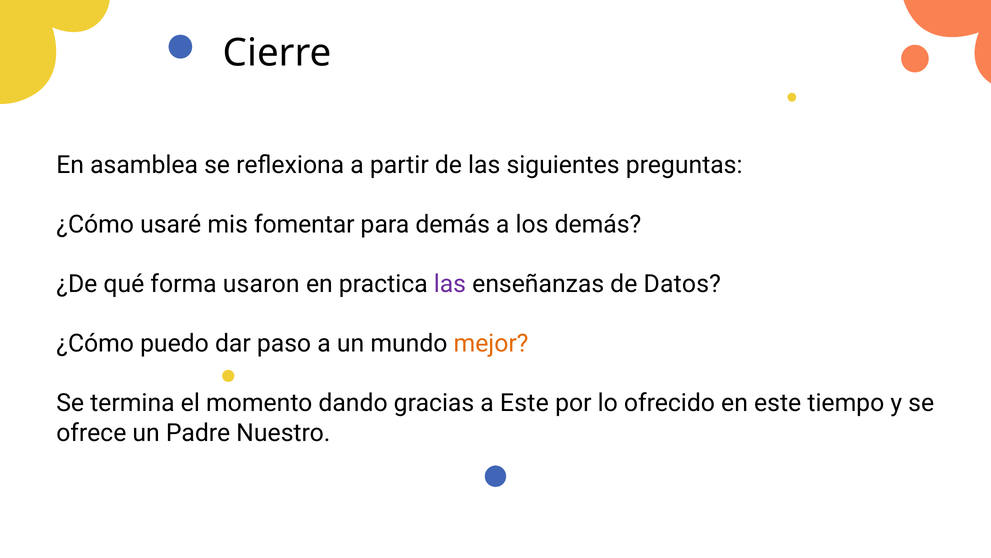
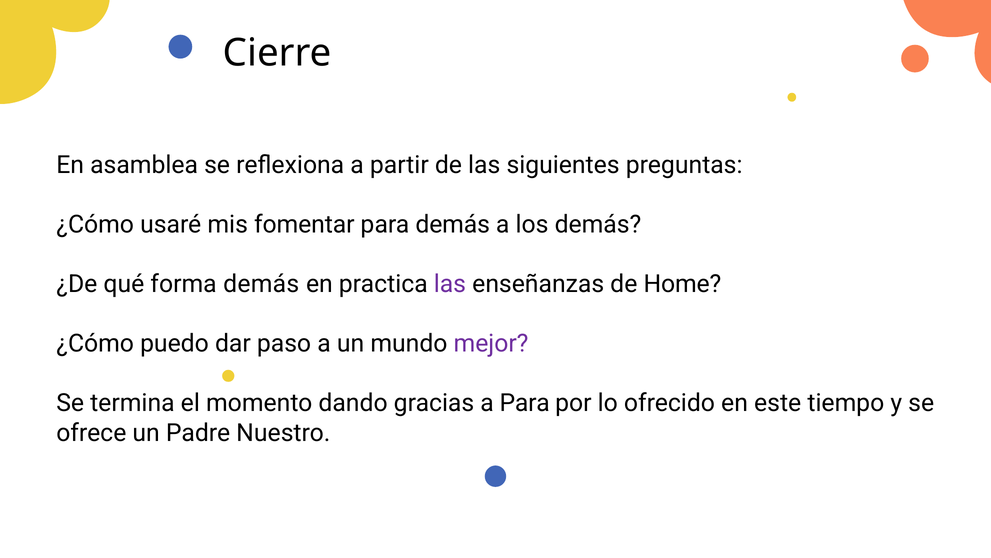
forma usaron: usaron -> demás (261, 284)
Datos: Datos -> Home (682, 284)
mejor colour: orange -> purple (491, 343)
a Este: Este -> Para (525, 403)
